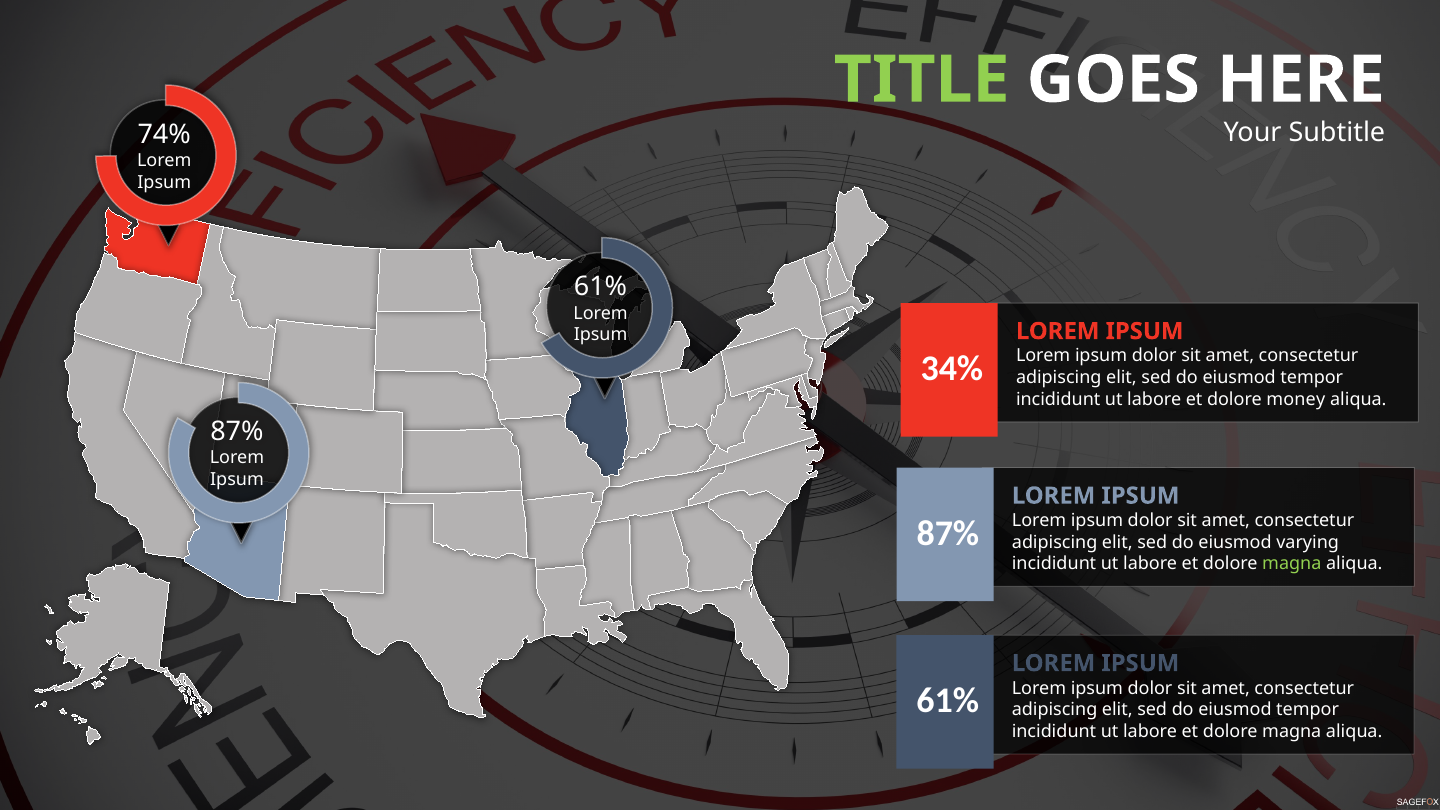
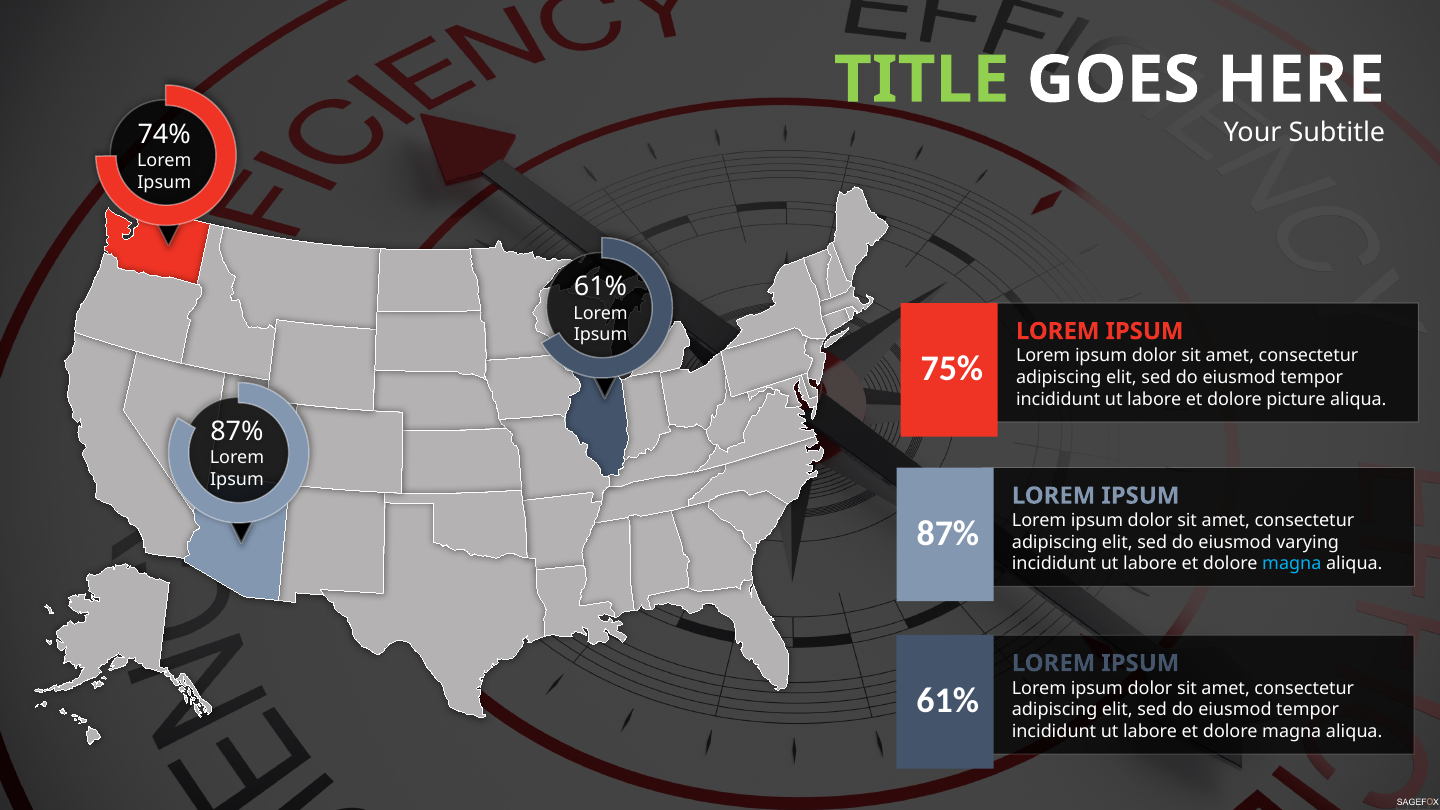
34%: 34% -> 75% (952, 369)
money: money -> picture (1296, 399)
magna colour: light green -> light blue (1292, 564)
